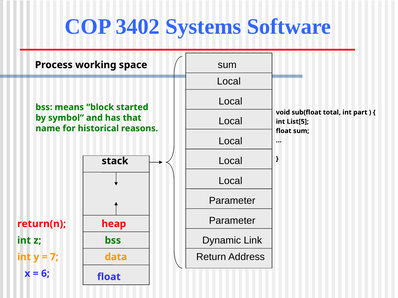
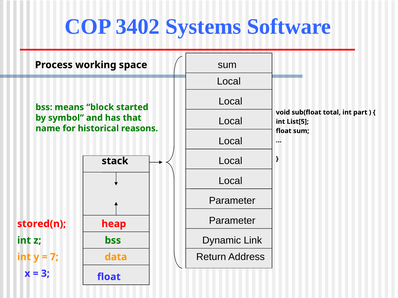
return(n: return(n -> stored(n (42, 224)
6: 6 -> 3 (45, 274)
